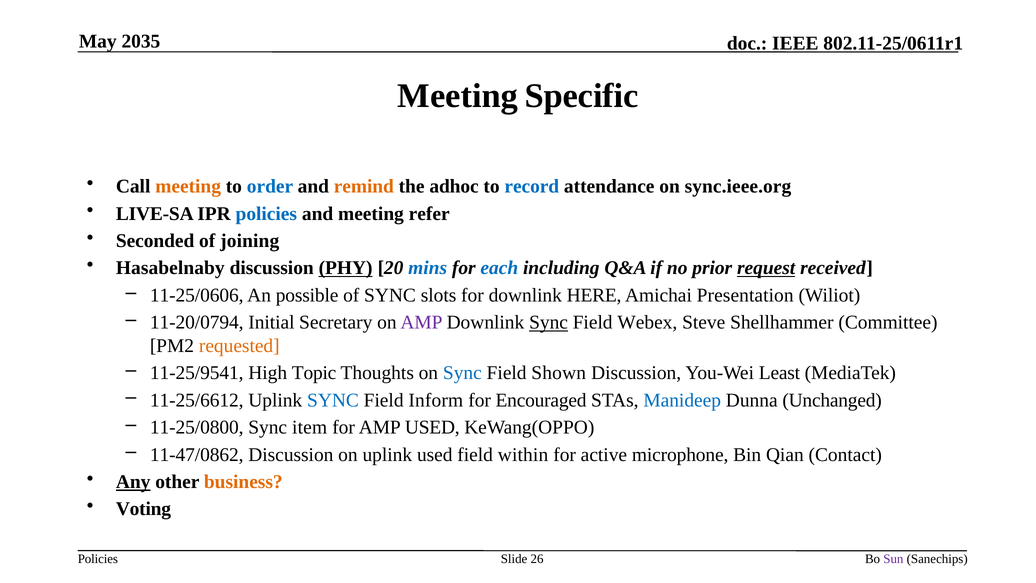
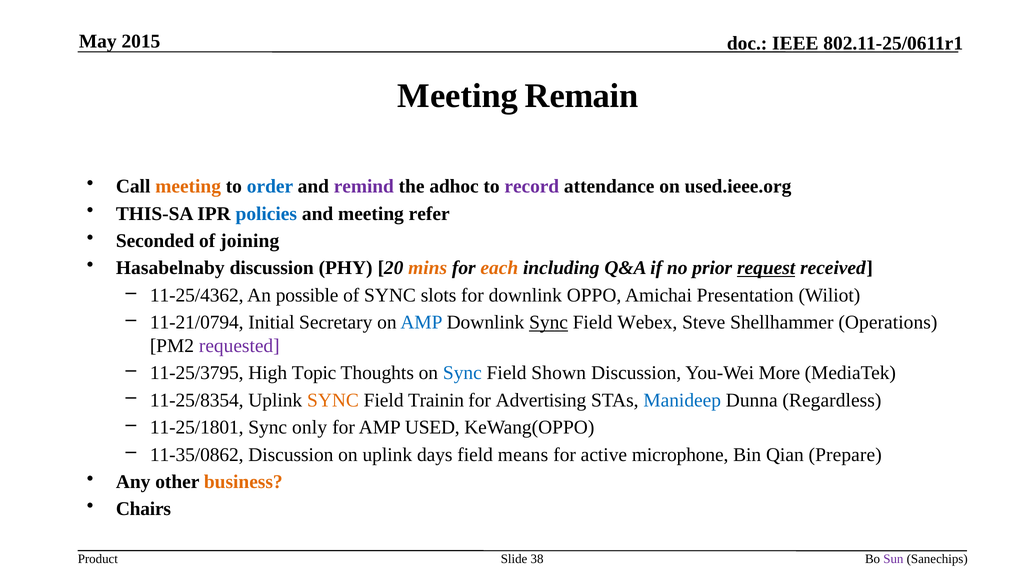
2035: 2035 -> 2015 (141, 41)
Specific: Specific -> Remain (582, 96)
remind colour: orange -> purple (364, 186)
record colour: blue -> purple (532, 186)
sync.ieee.org: sync.ieee.org -> used.ieee.org (738, 186)
LIVE-SA: LIVE-SA -> THIS-SA (155, 214)
PHY underline: present -> none (346, 268)
mins colour: blue -> orange (428, 268)
each colour: blue -> orange (499, 268)
11-25/0606: 11-25/0606 -> 11-25/4362 (197, 295)
HERE: HERE -> OPPO (594, 295)
11-20/0794: 11-20/0794 -> 11-21/0794 (197, 322)
AMP colour: purple -> blue (421, 322)
Committee: Committee -> Operations (888, 322)
requested colour: orange -> purple (239, 346)
11-25/9541: 11-25/9541 -> 11-25/3795 (197, 373)
Least: Least -> More (779, 373)
11-25/6612: 11-25/6612 -> 11-25/8354 (197, 400)
SYNC colour: blue -> orange (333, 400)
Inform: Inform -> Trainin (436, 400)
Encouraged: Encouraged -> Advertising (541, 400)
Unchanged: Unchanged -> Regardless (832, 400)
11-25/0800: 11-25/0800 -> 11-25/1801 (197, 427)
item: item -> only (310, 427)
11-47/0862: 11-47/0862 -> 11-35/0862 (197, 454)
uplink used: used -> days (435, 454)
within: within -> means (523, 454)
Contact: Contact -> Prepare (845, 454)
Any underline: present -> none (133, 482)
Voting: Voting -> Chairs (143, 509)
Policies: Policies -> Product (98, 559)
26: 26 -> 38 (537, 559)
